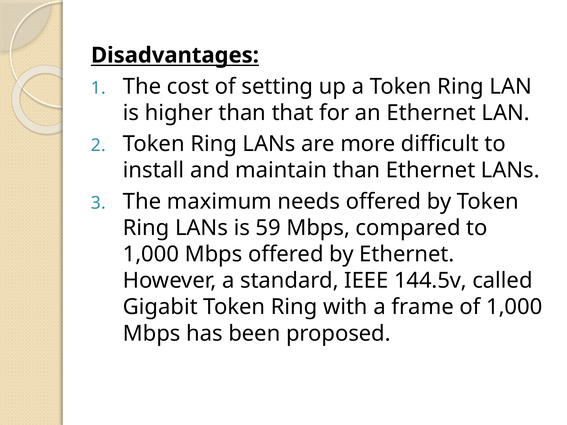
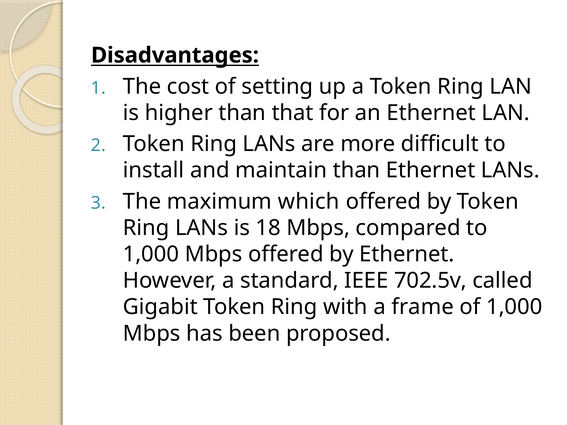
needs: needs -> which (309, 202)
59: 59 -> 18 (268, 228)
144.5v: 144.5v -> 702.5v (430, 281)
